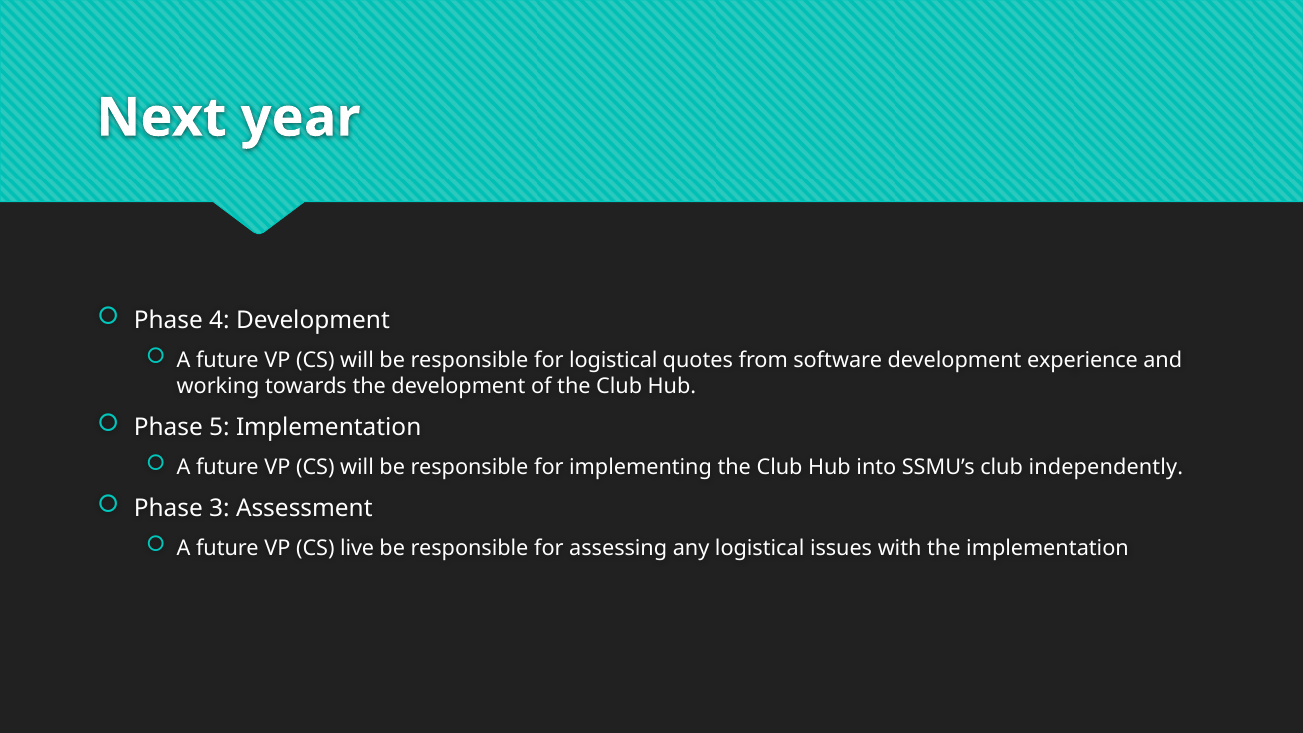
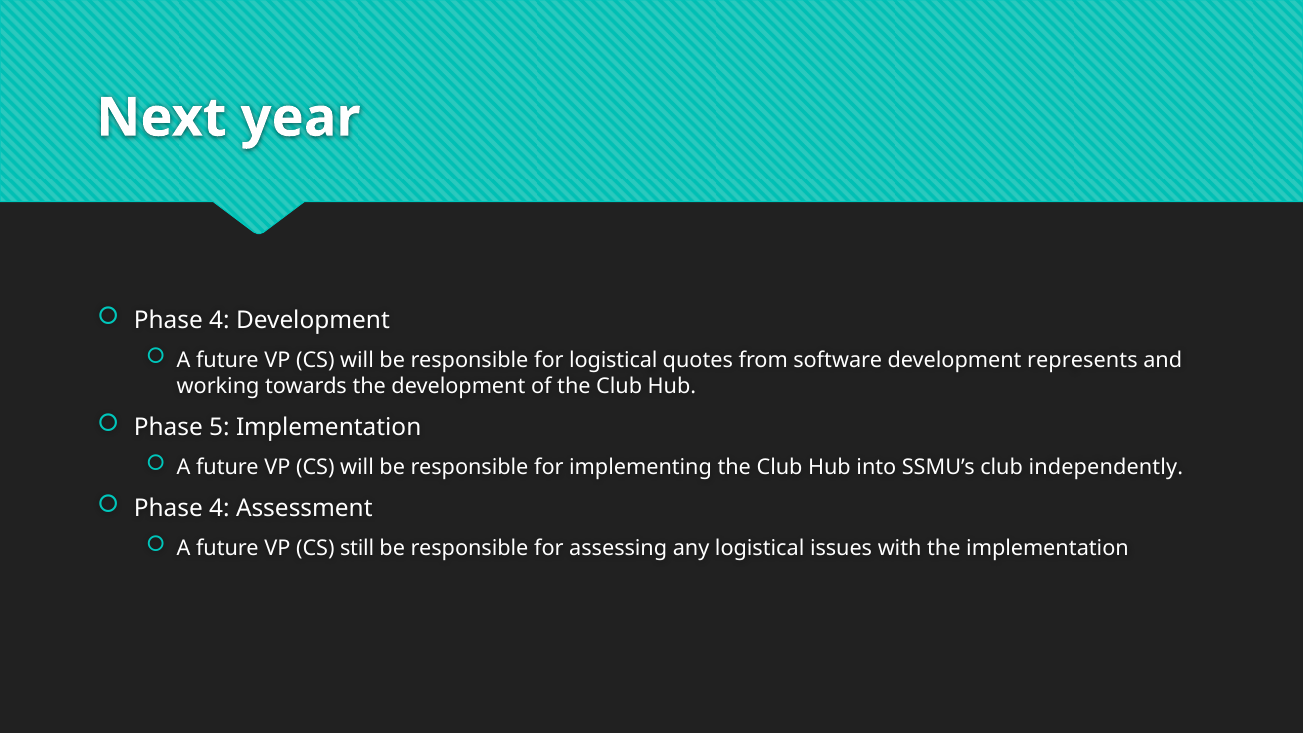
experience: experience -> represents (1082, 360)
3: 3 -> 4 (219, 508)
live: live -> still (357, 548)
